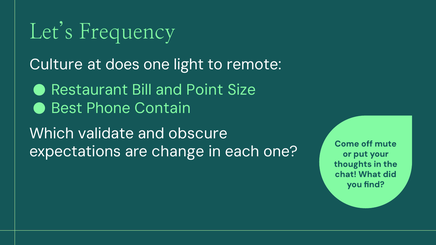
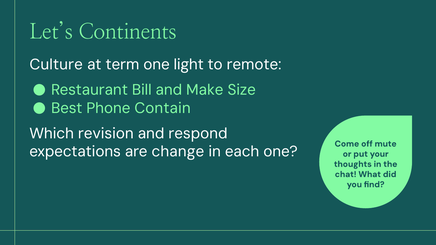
Frequency: Frequency -> Continents (127, 32)
does: does -> term (122, 65)
Point: Point -> Make (205, 90)
validate: validate -> revision (106, 134)
obscure: obscure -> respond (198, 134)
